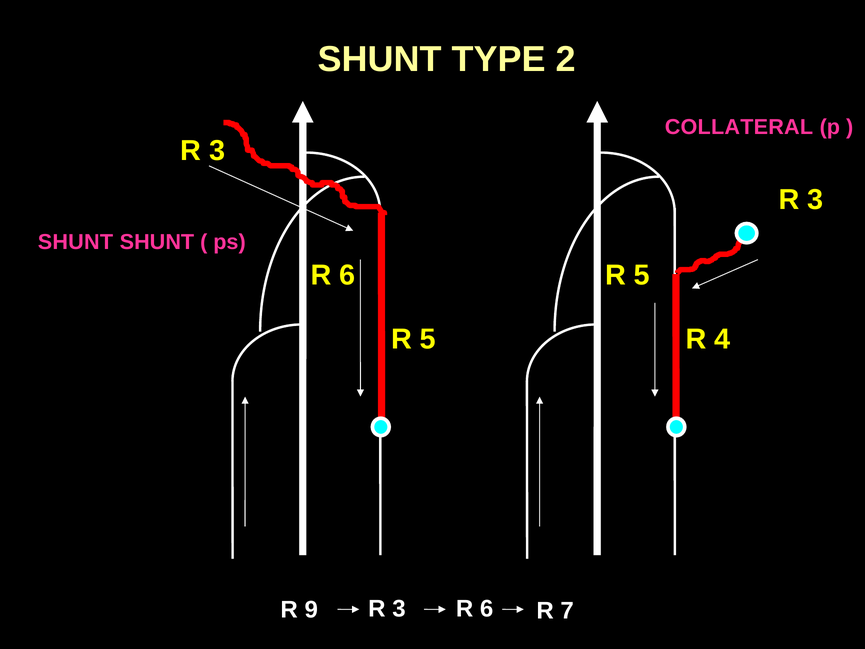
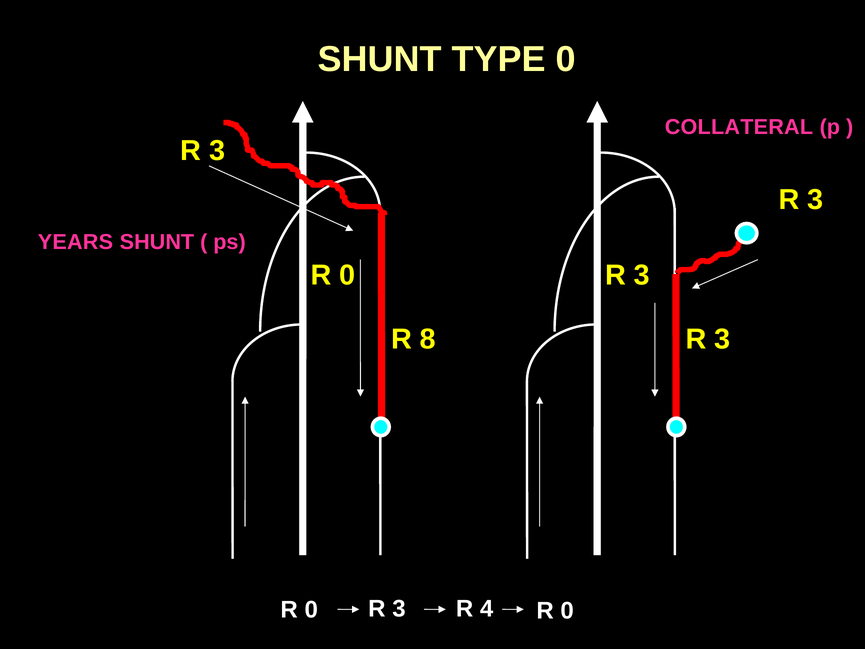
TYPE 2: 2 -> 0 (566, 60)
SHUNT: SHUNT -> YEARS (75, 242)
6: 6 -> 0 (347, 275)
5: 5 -> 3 (642, 275)
5: 5 -> 8 (428, 339)
4: 4 -> 3 (722, 339)
3 R 7: 7 -> 0 (567, 611)
9: 9 -> 0 (311, 610)
6: 6 -> 4 (487, 608)
